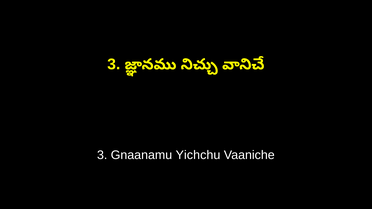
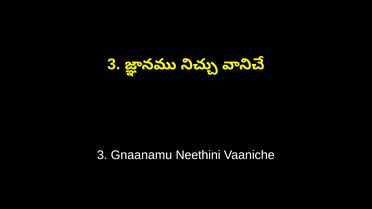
Yichchu: Yichchu -> Neethini (198, 155)
